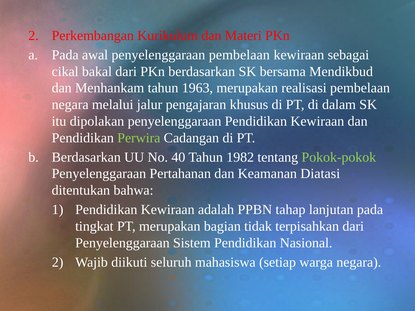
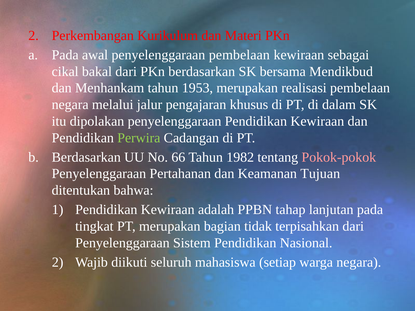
1963: 1963 -> 1953 (197, 88)
40: 40 -> 66 (178, 157)
Pokok-pokok colour: light green -> pink (339, 157)
Diatasi: Diatasi -> Tujuan (320, 174)
